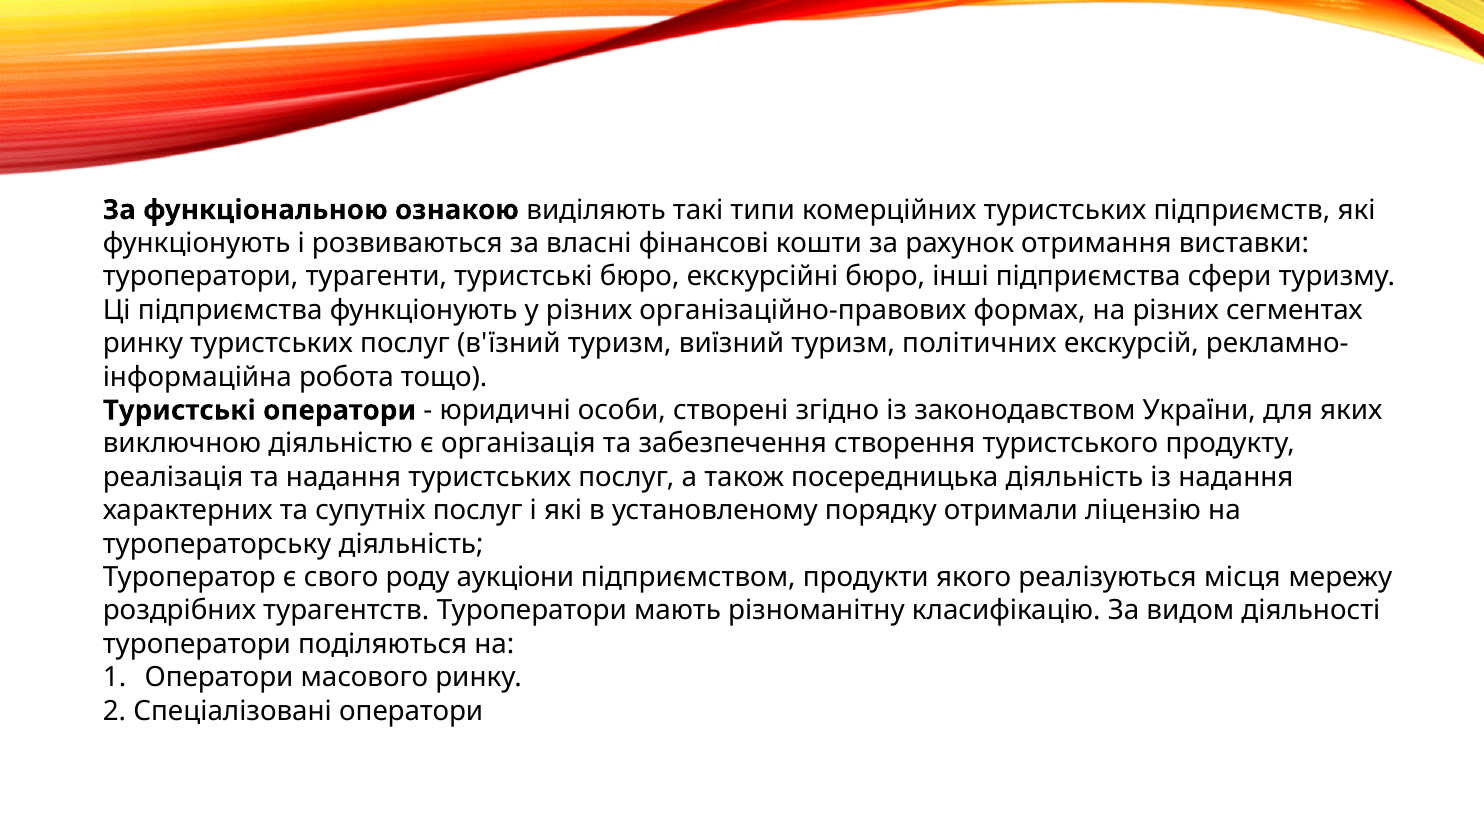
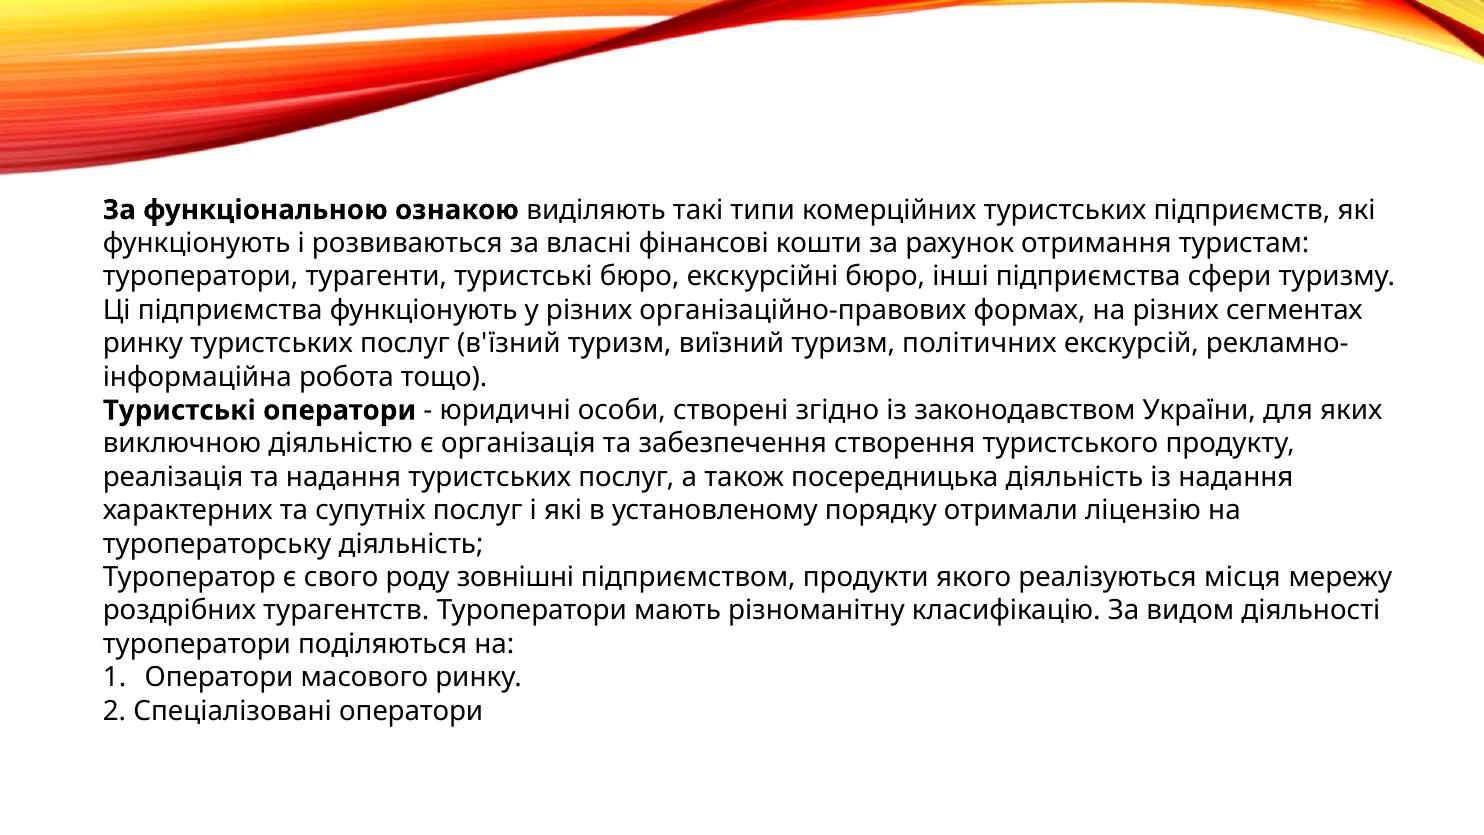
виставки: виставки -> туристам (1244, 243)
аукціони: аукціони -> зовнішні (515, 577)
